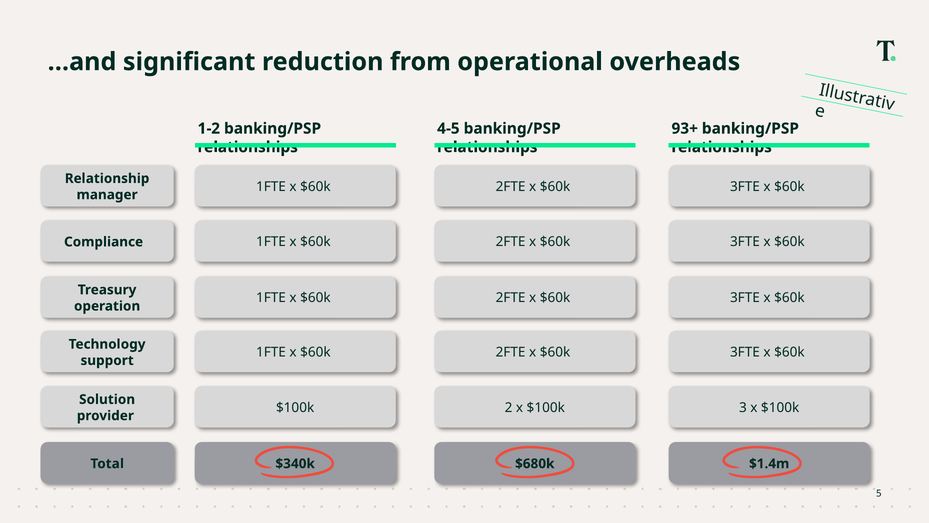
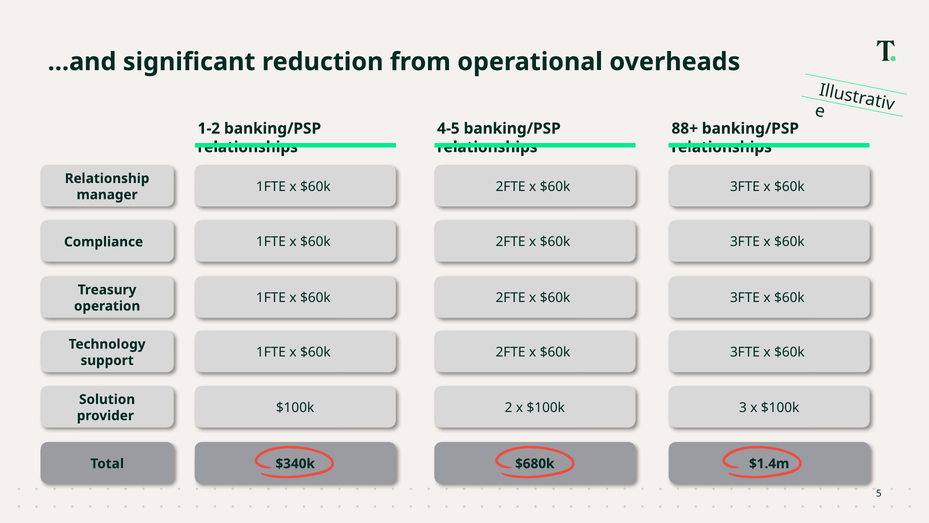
93+: 93+ -> 88+ (685, 128)
